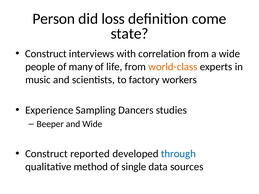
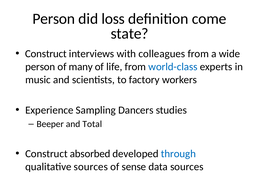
correlation: correlation -> colleagues (162, 54)
people: people -> person (40, 67)
world-class colour: orange -> blue (173, 67)
and Wide: Wide -> Total (92, 124)
reported: reported -> absorbed (90, 154)
qualitative method: method -> sources (91, 167)
single: single -> sense (134, 167)
